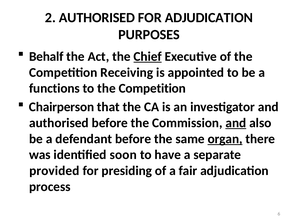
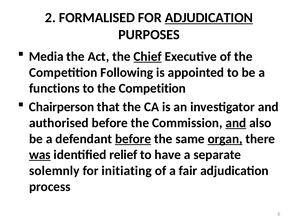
2 AUTHORISED: AUTHORISED -> FORMALISED (97, 18)
ADJUDICATION underline: none -> present (209, 18)
Behalf: Behalf -> Media (46, 56)
Receiving: Receiving -> Following (127, 72)
before underline: none -> present (133, 139)
was underline: none -> present (40, 154)
soon: soon -> relief (123, 154)
provided: provided -> solemnly (54, 170)
presiding: presiding -> initiating (127, 170)
